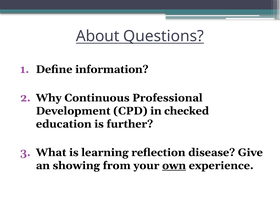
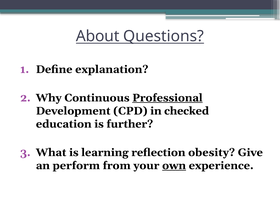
information: information -> explanation (112, 69)
Professional underline: none -> present (167, 98)
disease: disease -> obesity (212, 152)
showing: showing -> perform (76, 166)
